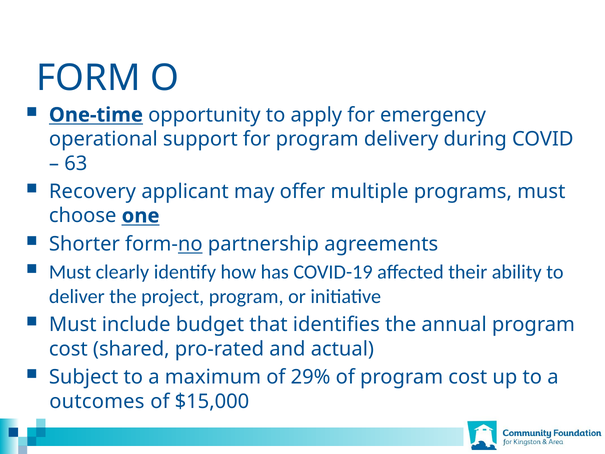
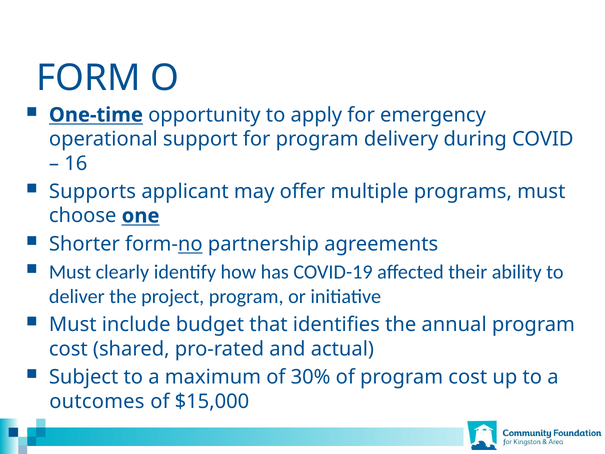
63: 63 -> 16 (76, 163)
Recovery: Recovery -> Supports (92, 191)
29%: 29% -> 30% (311, 377)
